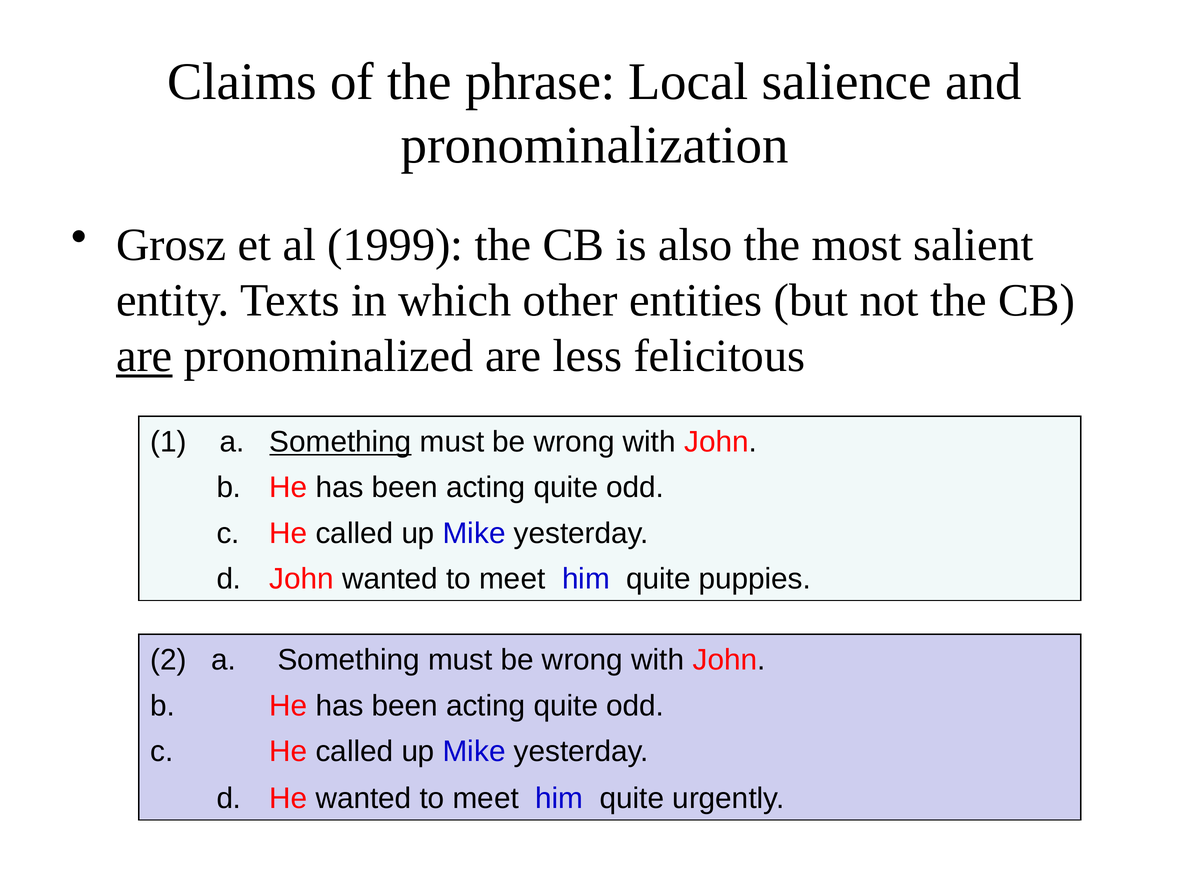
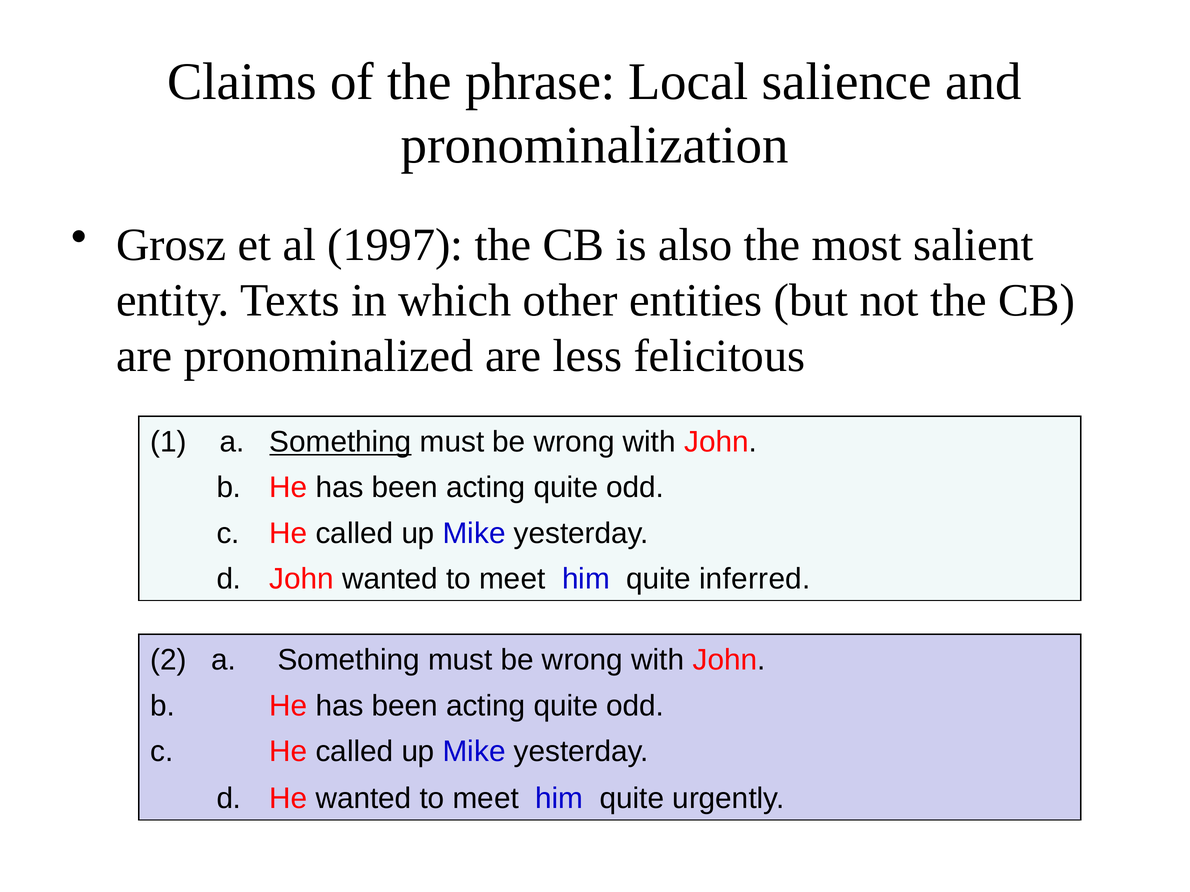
1999: 1999 -> 1997 (395, 245)
are underline: present -> none (144, 356)
puppies: puppies -> inferred (755, 579)
